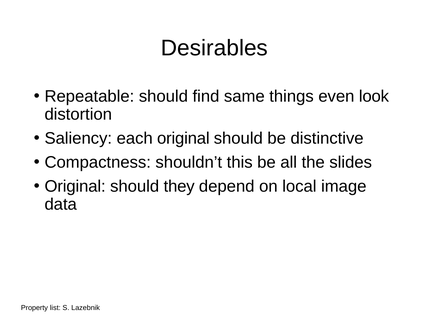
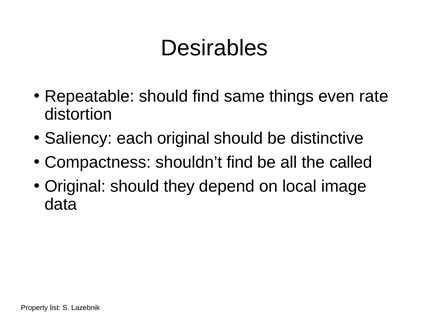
look: look -> rate (374, 97)
shouldn’t this: this -> find (240, 163)
slides: slides -> called (351, 163)
